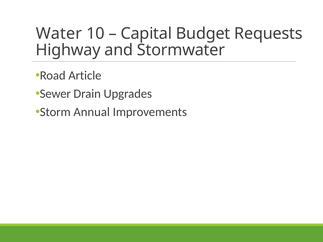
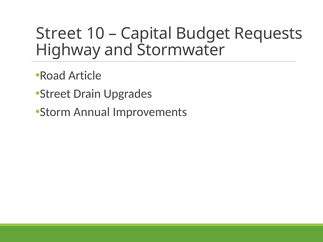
Water: Water -> Street (59, 34)
Sewer: Sewer -> Street (55, 94)
